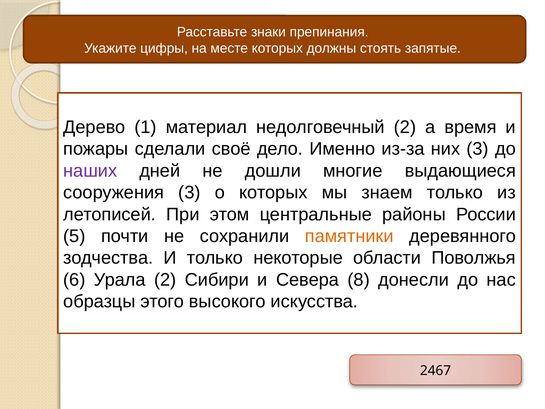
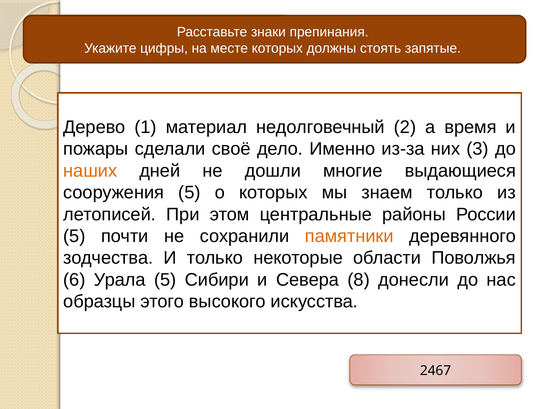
наших colour: purple -> orange (90, 171)
сооружения 3: 3 -> 5 (189, 192)
Урала 2: 2 -> 5 (165, 280)
